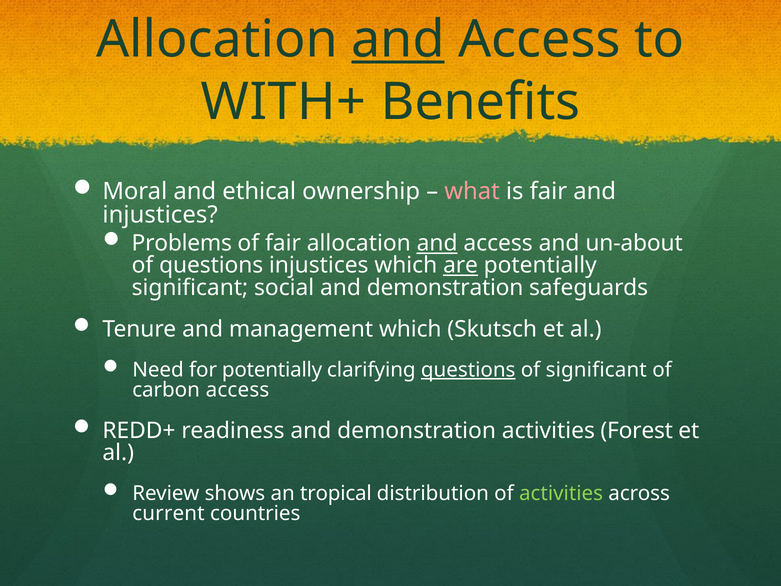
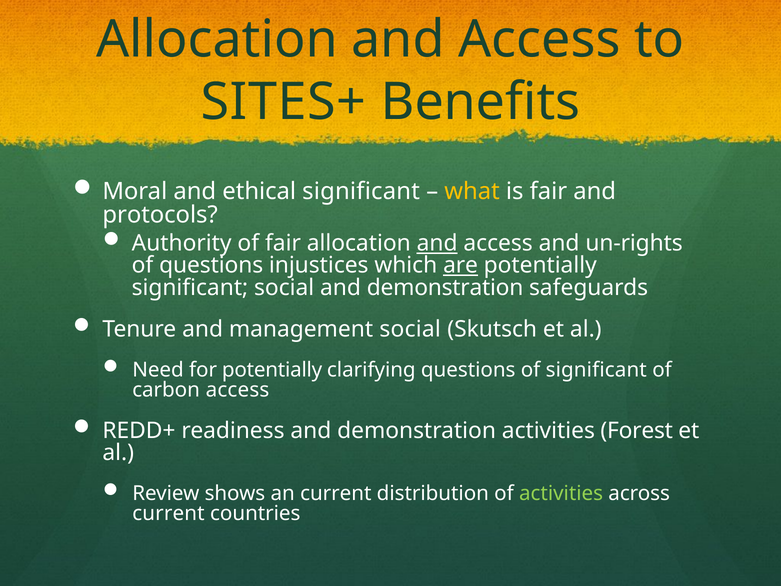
and underline: present -> none (398, 40)
WITH+: WITH+ -> SITES+ (283, 102)
ethical ownership: ownership -> significant (361, 191)
what colour: pink -> yellow (472, 191)
injustices: injustices -> protocols (160, 215)
Problems: Problems -> Authority (182, 243)
un-about: un-about -> un-rights (634, 243)
management which: which -> social (410, 329)
questions underline: present -> none (468, 370)
an tropical: tropical -> current (336, 493)
